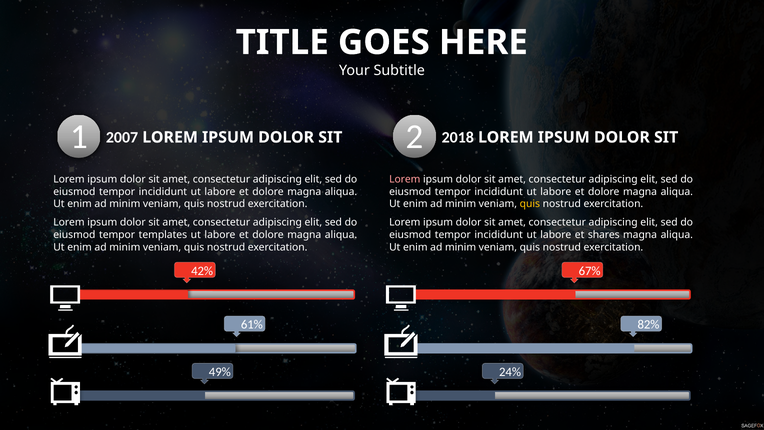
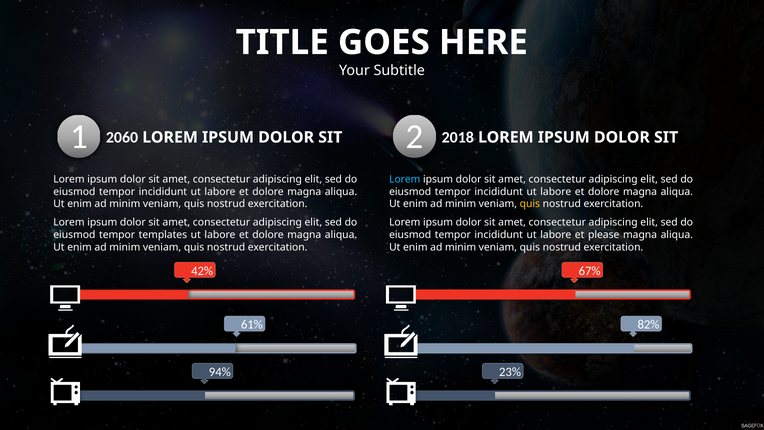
2007: 2007 -> 2060 (122, 137)
Lorem colour: pink -> light blue (405, 179)
shares: shares -> please (604, 235)
49%: 49% -> 94% (220, 372)
24%: 24% -> 23% (510, 372)
